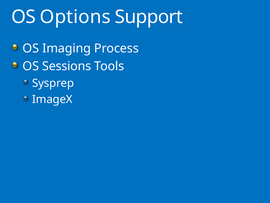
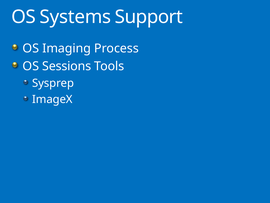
Options: Options -> Systems (75, 17)
